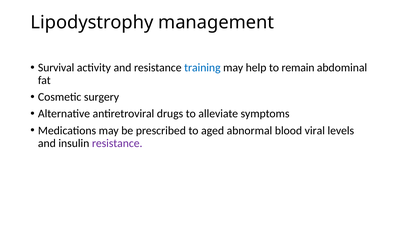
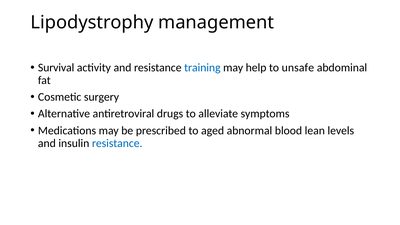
remain: remain -> unsafe (298, 68)
viral: viral -> lean (315, 131)
resistance colour: purple -> blue (117, 143)
